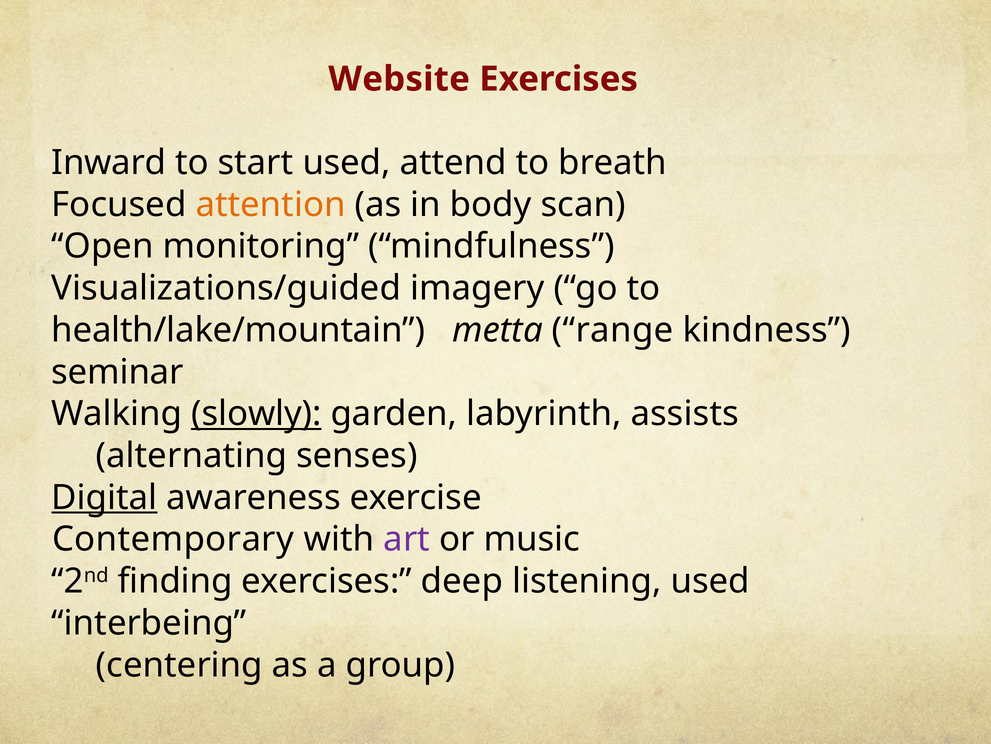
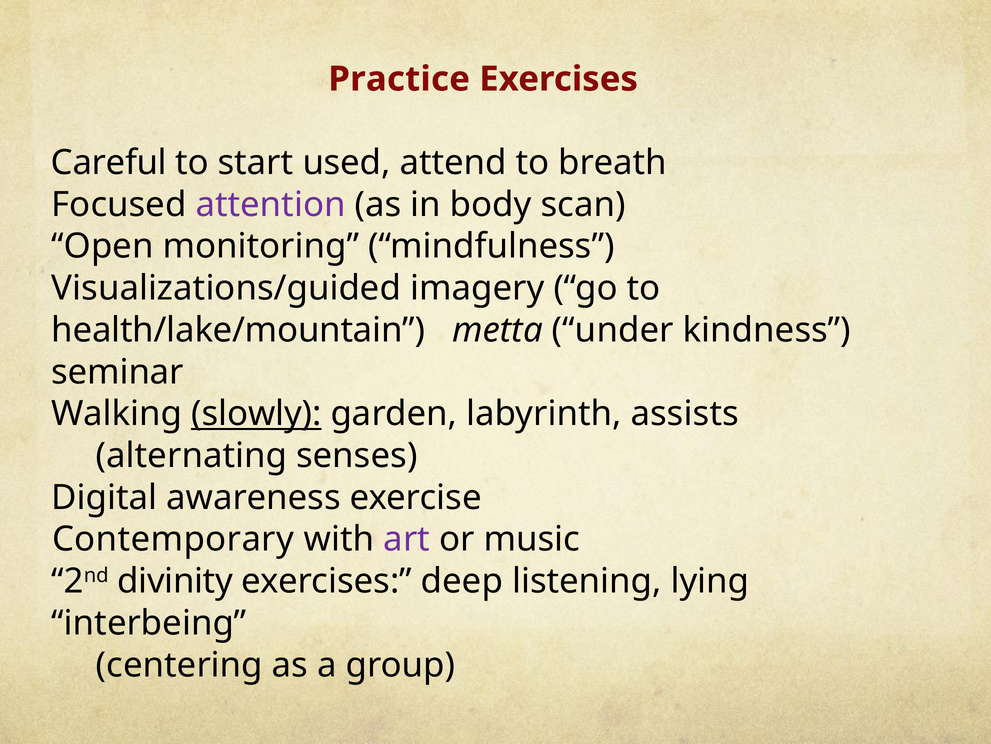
Website: Website -> Practice (399, 79)
Inward: Inward -> Careful (109, 163)
attention colour: orange -> purple (271, 204)
range: range -> under (613, 330)
Digital underline: present -> none (104, 497)
finding: finding -> divinity (175, 581)
listening used: used -> lying (710, 581)
